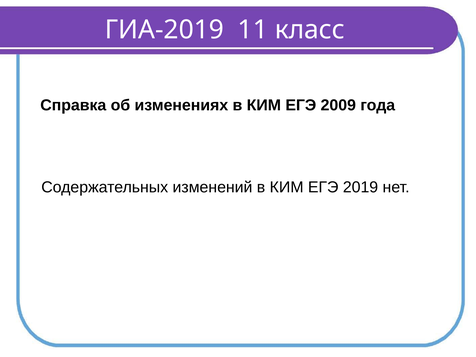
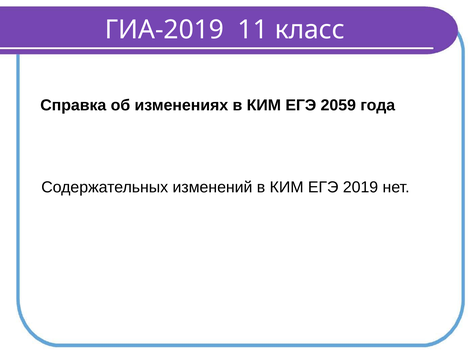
2009: 2009 -> 2059 (338, 105)
